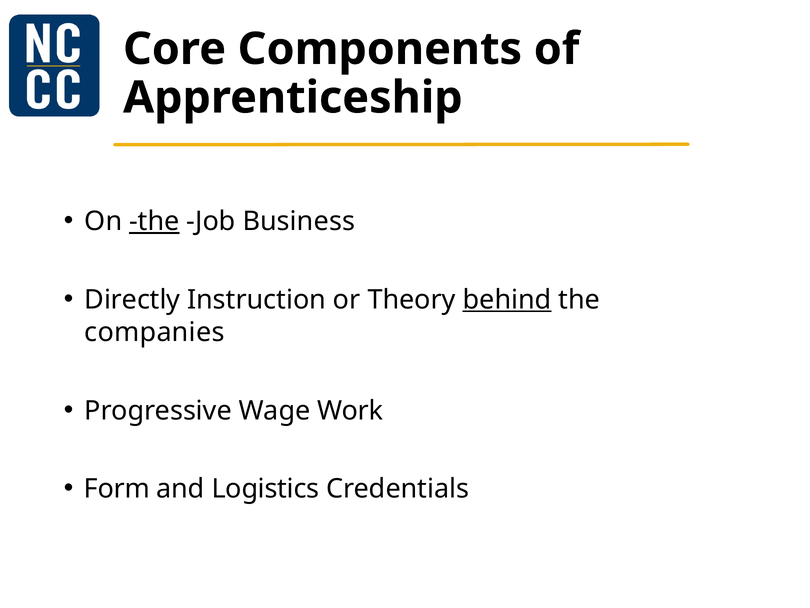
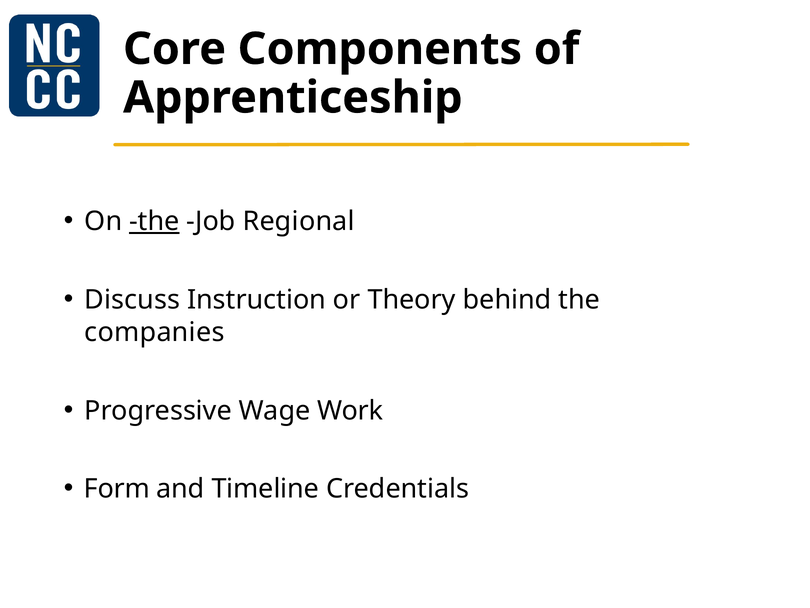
Business: Business -> Regional (299, 221)
Directly: Directly -> Discuss (132, 300)
behind underline: present -> none (507, 300)
Logistics: Logistics -> Timeline (265, 489)
